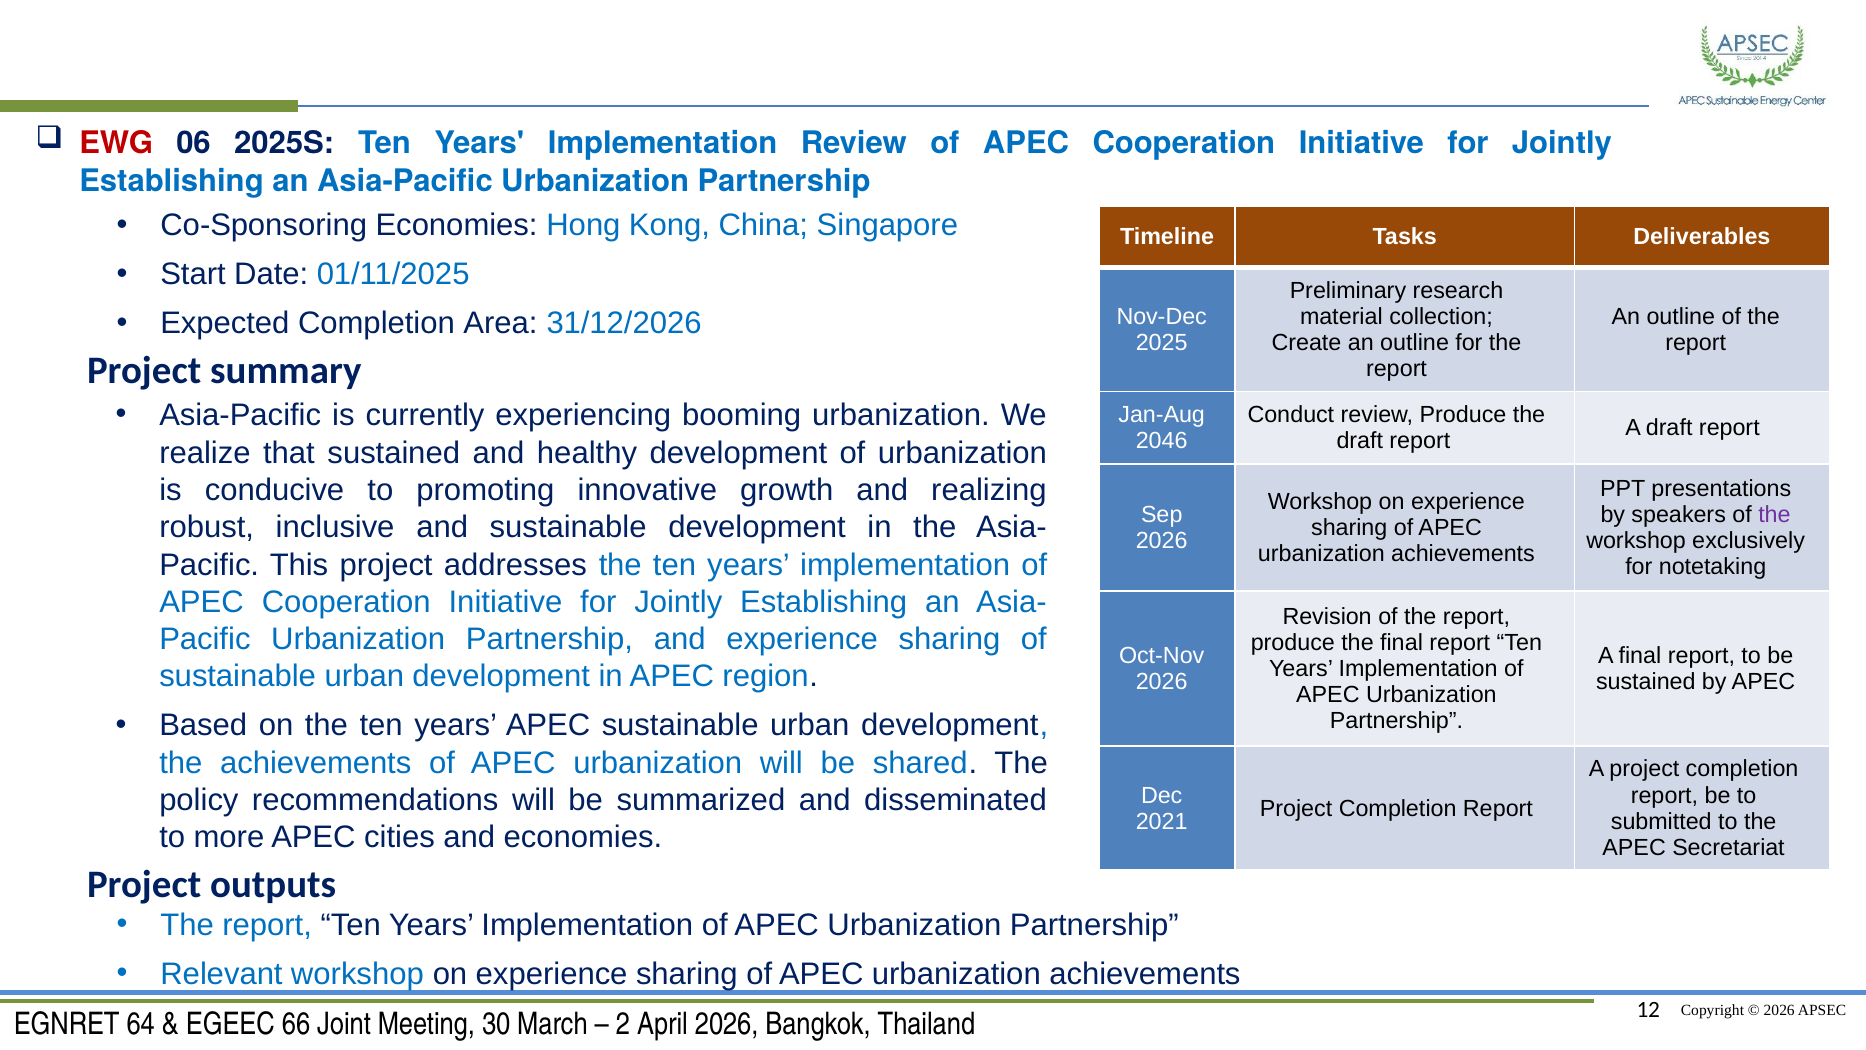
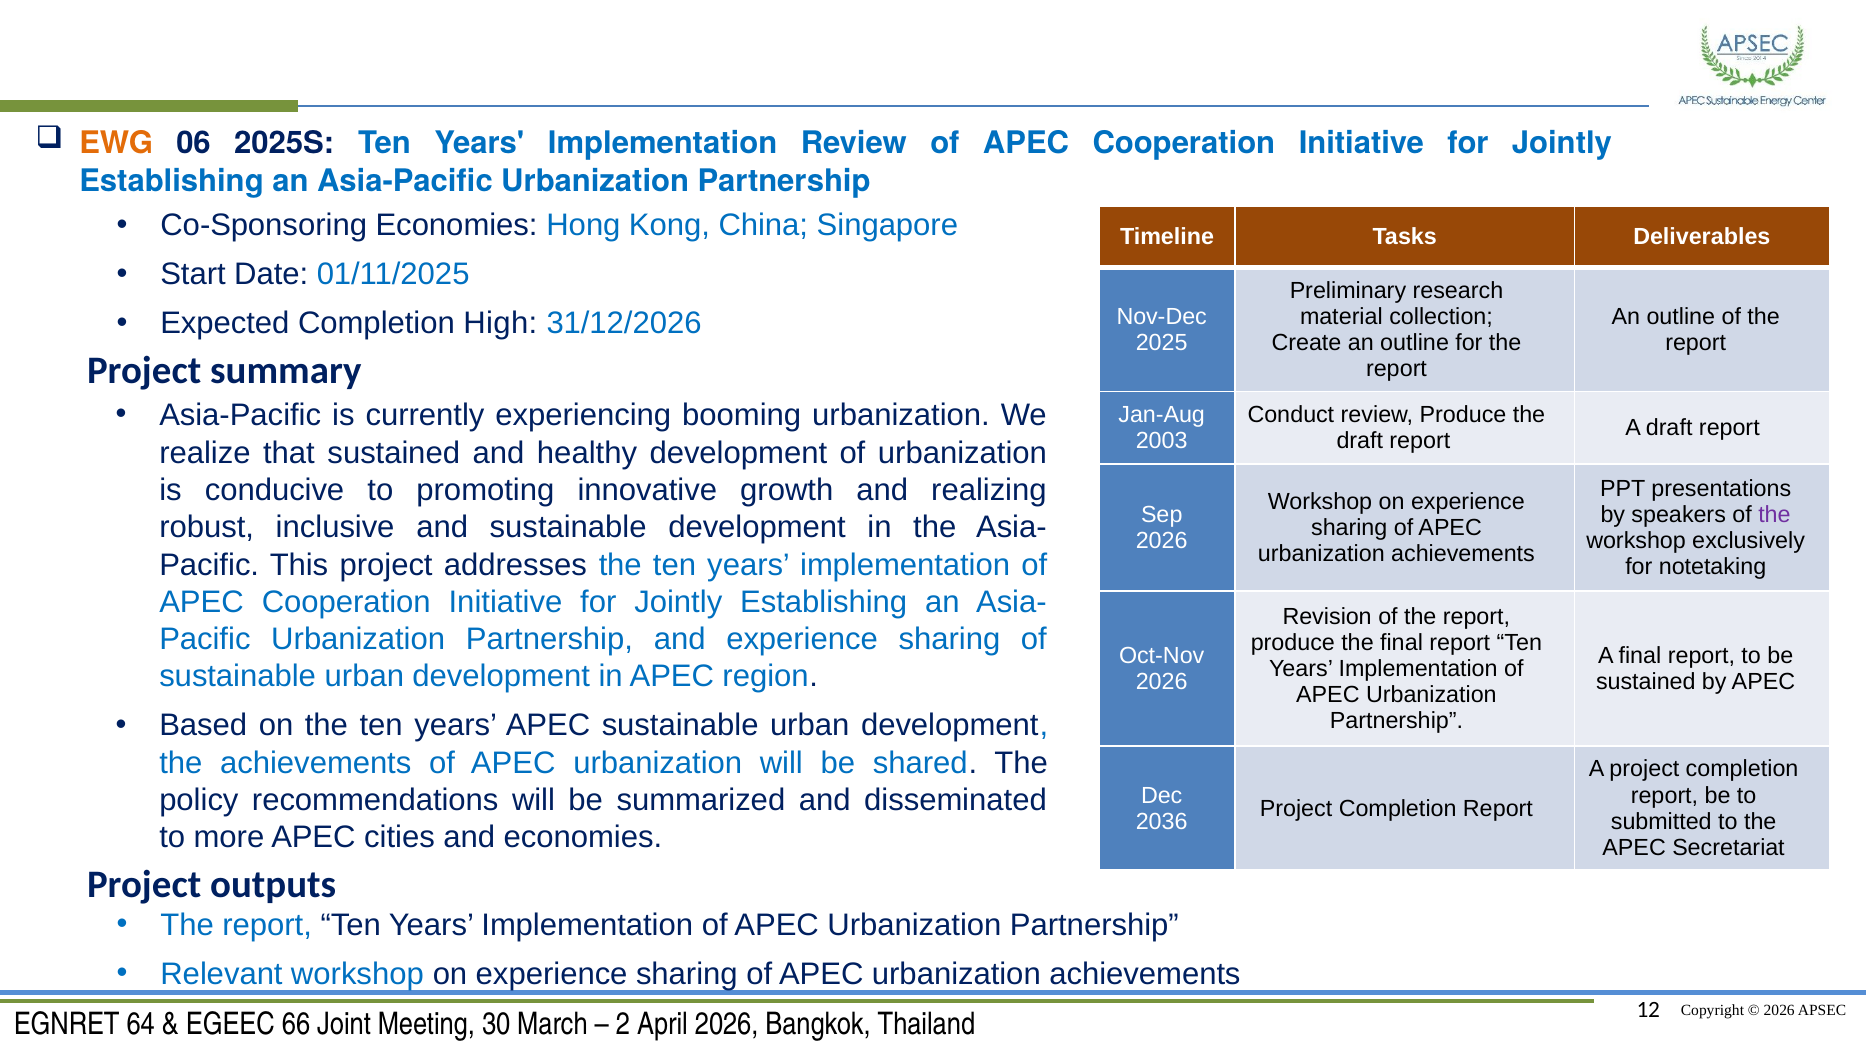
EWG colour: red -> orange (116, 144)
Area: Area -> High (500, 324)
2046: 2046 -> 2003 (1162, 441)
2021: 2021 -> 2036 (1162, 821)
